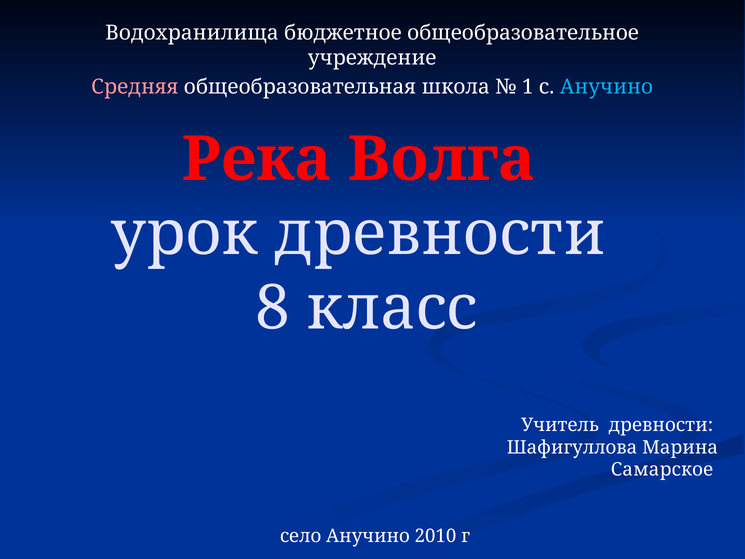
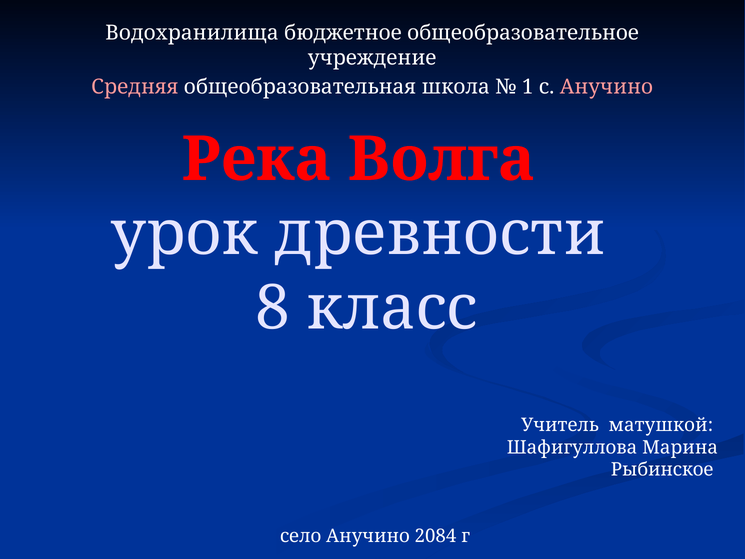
Анучино colour: light blue -> pink (606, 87)
Учитель древности: древности -> матушкой (661, 425)
Самарское: Самарское -> Рыбинское (662, 470)
2010: 2010 -> 2084 (435, 536)
